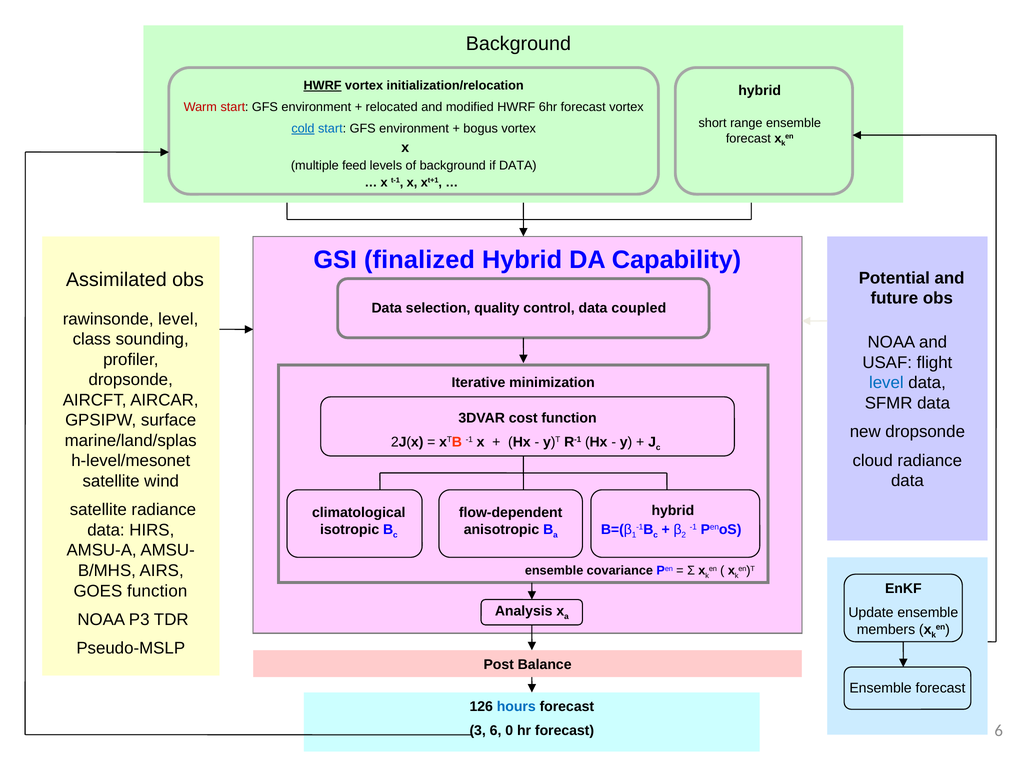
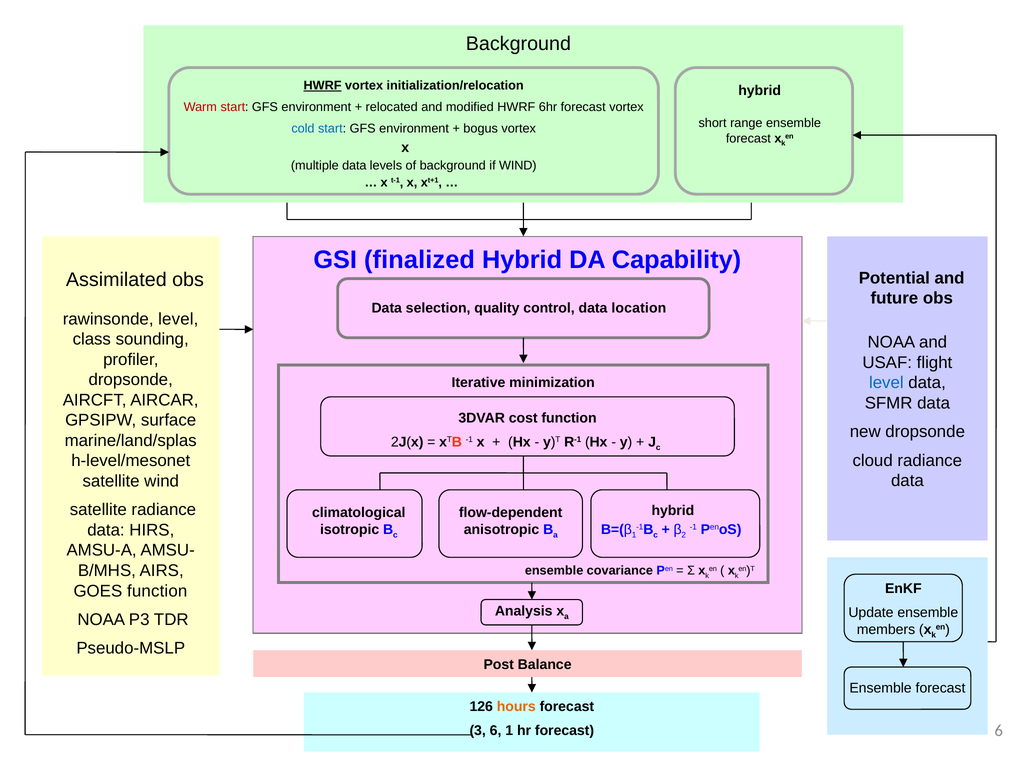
cold underline: present -> none (303, 129)
multiple feed: feed -> data (354, 165)
if DATA: DATA -> WIND (518, 165)
coupled: coupled -> location (639, 308)
hours colour: blue -> orange (516, 707)
6 0: 0 -> 1 (509, 731)
